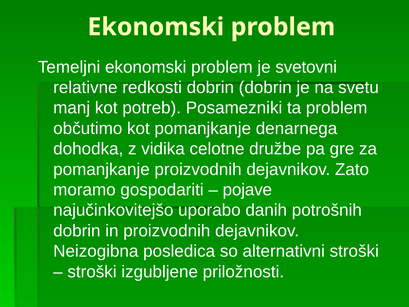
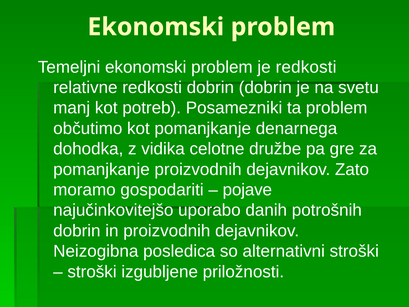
je svetovni: svetovni -> redkosti (306, 67)
